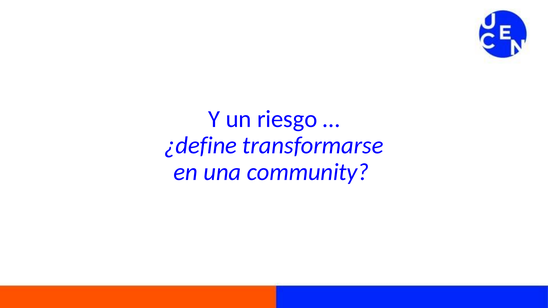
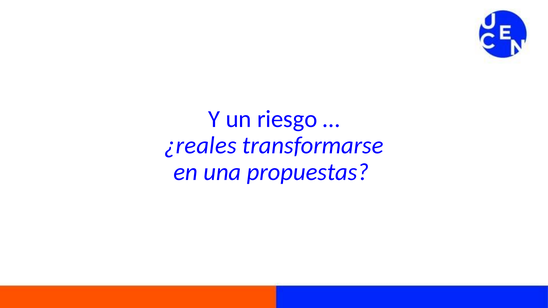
¿define: ¿define -> ¿reales (200, 146)
community: community -> propuestas (308, 172)
